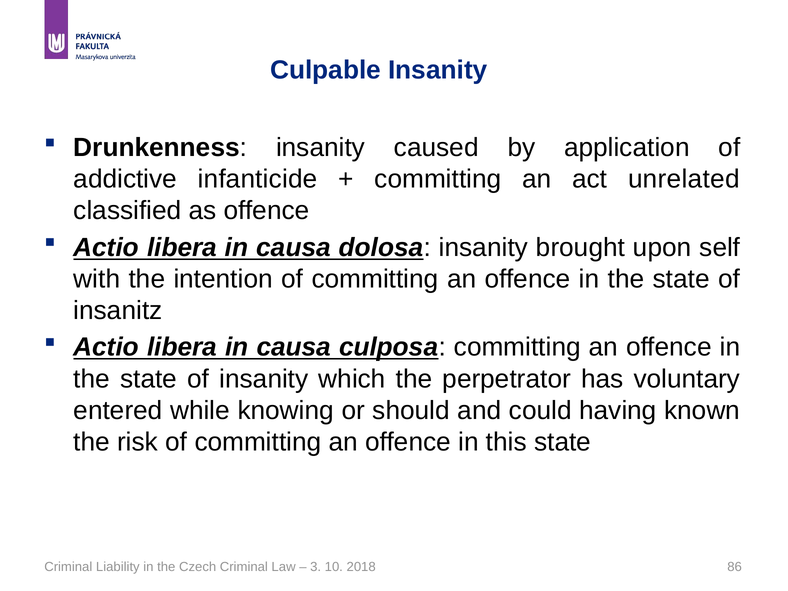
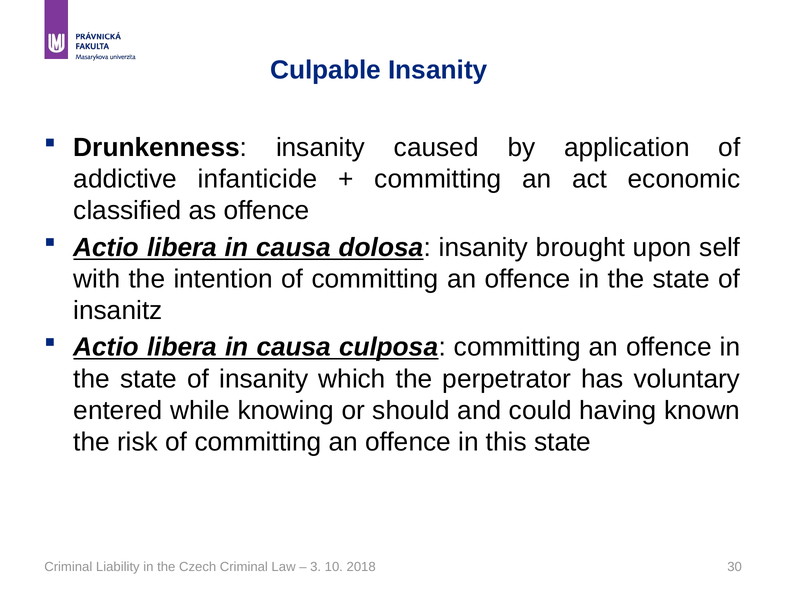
unrelated: unrelated -> economic (684, 179)
86: 86 -> 30 (735, 567)
